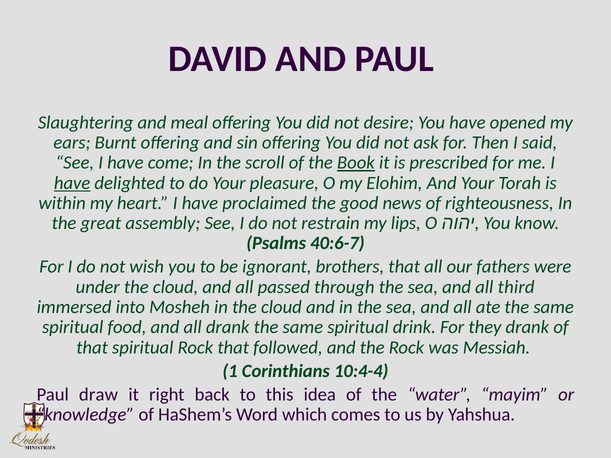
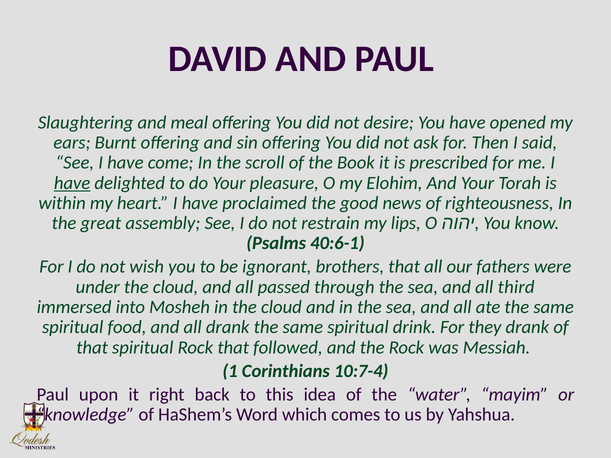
Book underline: present -> none (356, 163)
40:6-7: 40:6-7 -> 40:6-1 (337, 243)
10:4-4: 10:4-4 -> 10:7-4 (361, 371)
draw: draw -> upon (99, 395)
